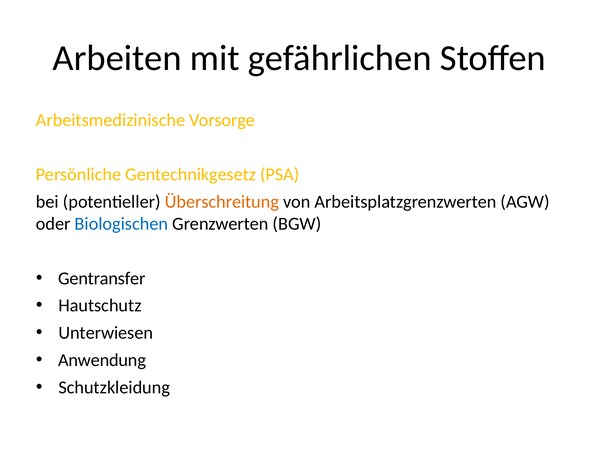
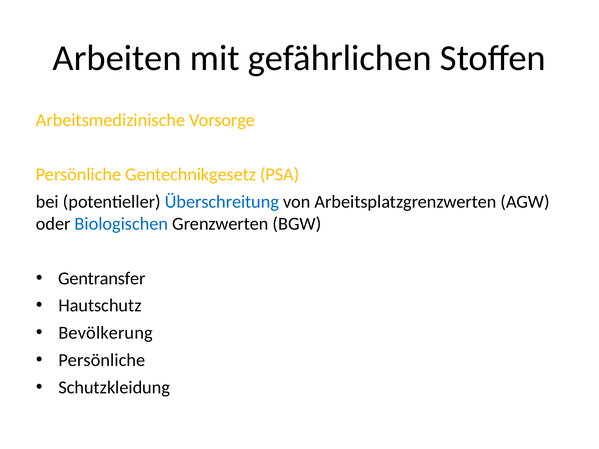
Überschreitung colour: orange -> blue (222, 202)
Unterwiesen: Unterwiesen -> Bevölkerung (106, 333)
Anwendung: Anwendung -> Persönliche (102, 360)
